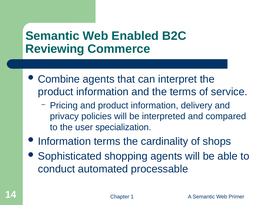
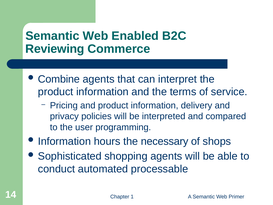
specialization: specialization -> programming (123, 127)
Information terms: terms -> hours (107, 141)
cardinality: cardinality -> necessary (165, 141)
